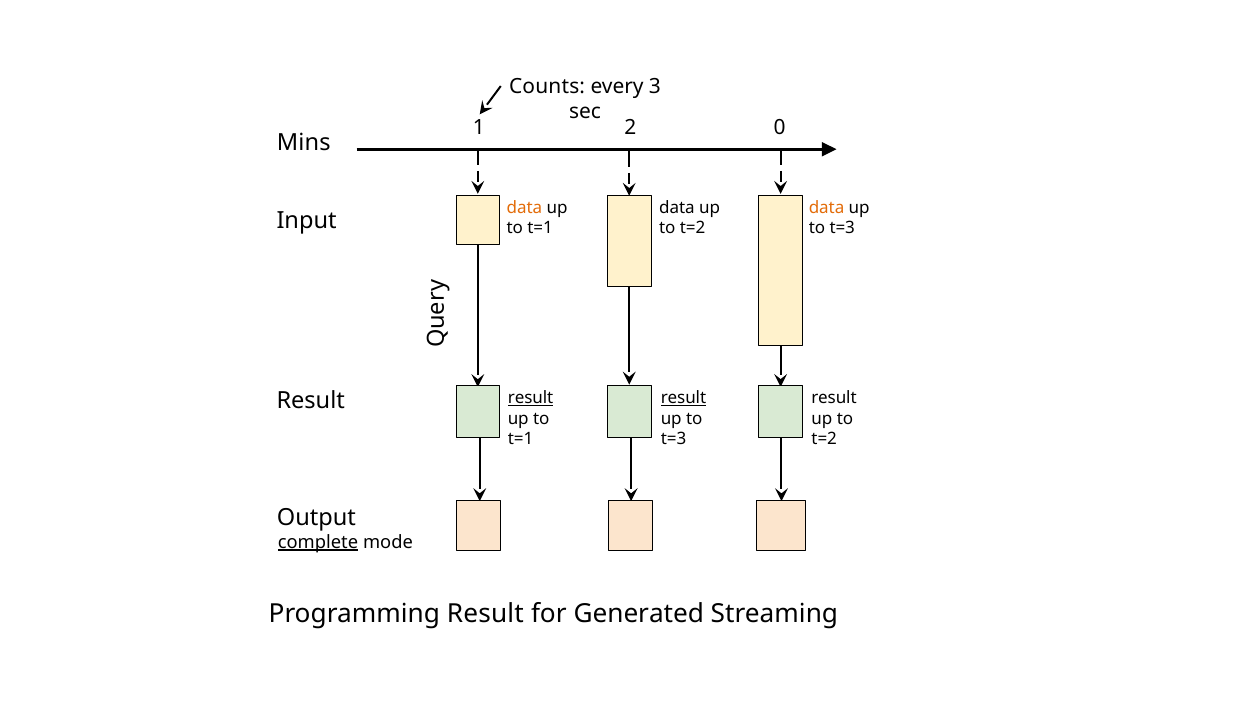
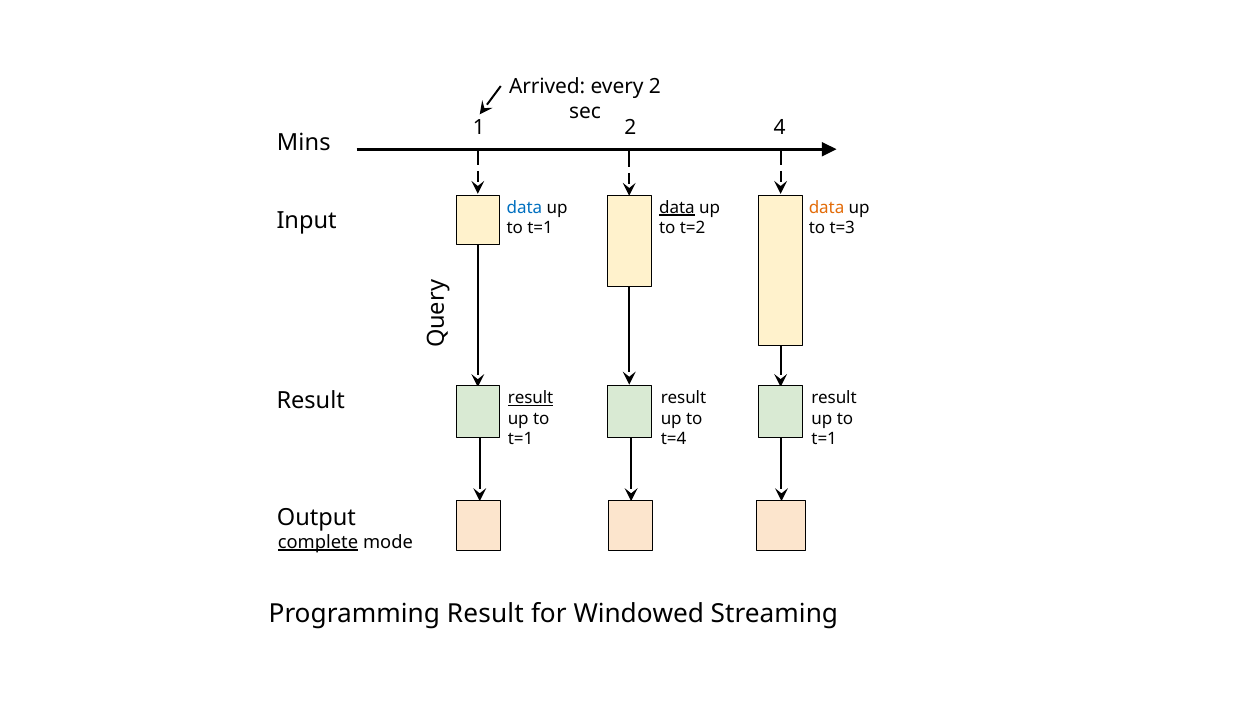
Counts: Counts -> Arrived (547, 86)
every 3: 3 -> 2 (655, 86)
0: 0 -> 4 (780, 128)
data colour: orange -> blue (524, 208)
data underline: none -> present (677, 208)
result underline: present -> none (683, 398)
t=3: t=3 -> t=4 (674, 439)
t=2: t=2 -> t=1 (824, 439)
Generated: Generated -> Windowed (639, 614)
